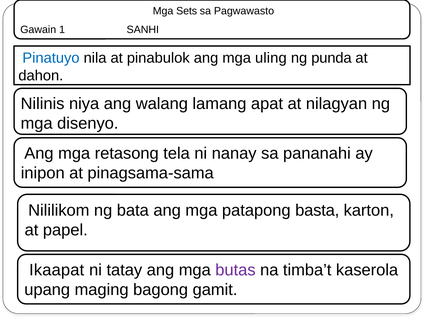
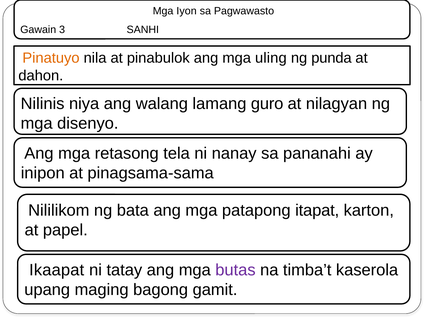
Sets: Sets -> Iyon (187, 11)
1: 1 -> 3 (62, 30)
Pinatuyo colour: blue -> orange (51, 58)
apat: apat -> guro (267, 104)
basta: basta -> itapat (317, 210)
